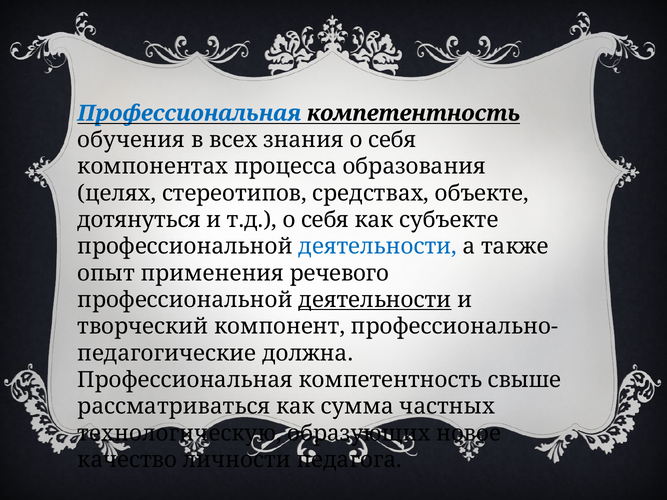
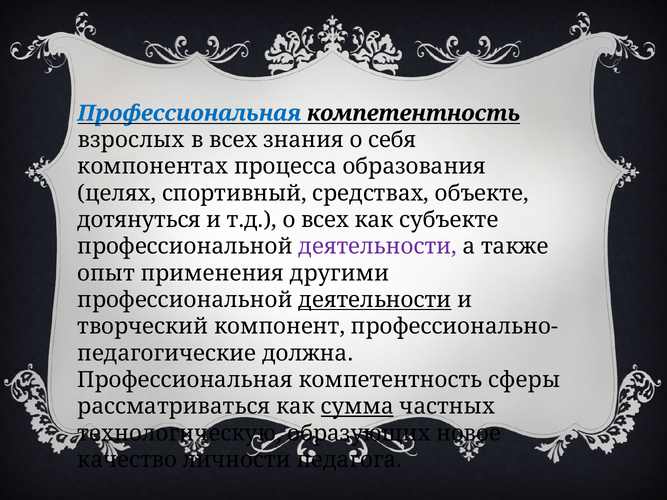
обучения: обучения -> взрослых (131, 140)
стереотипов: стереотипов -> спортивный (234, 193)
т.д о себя: себя -> всех (325, 220)
деятельности colour: blue -> purple (378, 247)
речевого: речевого -> другими (339, 273)
свыше: свыше -> сферы (524, 380)
сумма underline: none -> present (357, 407)
